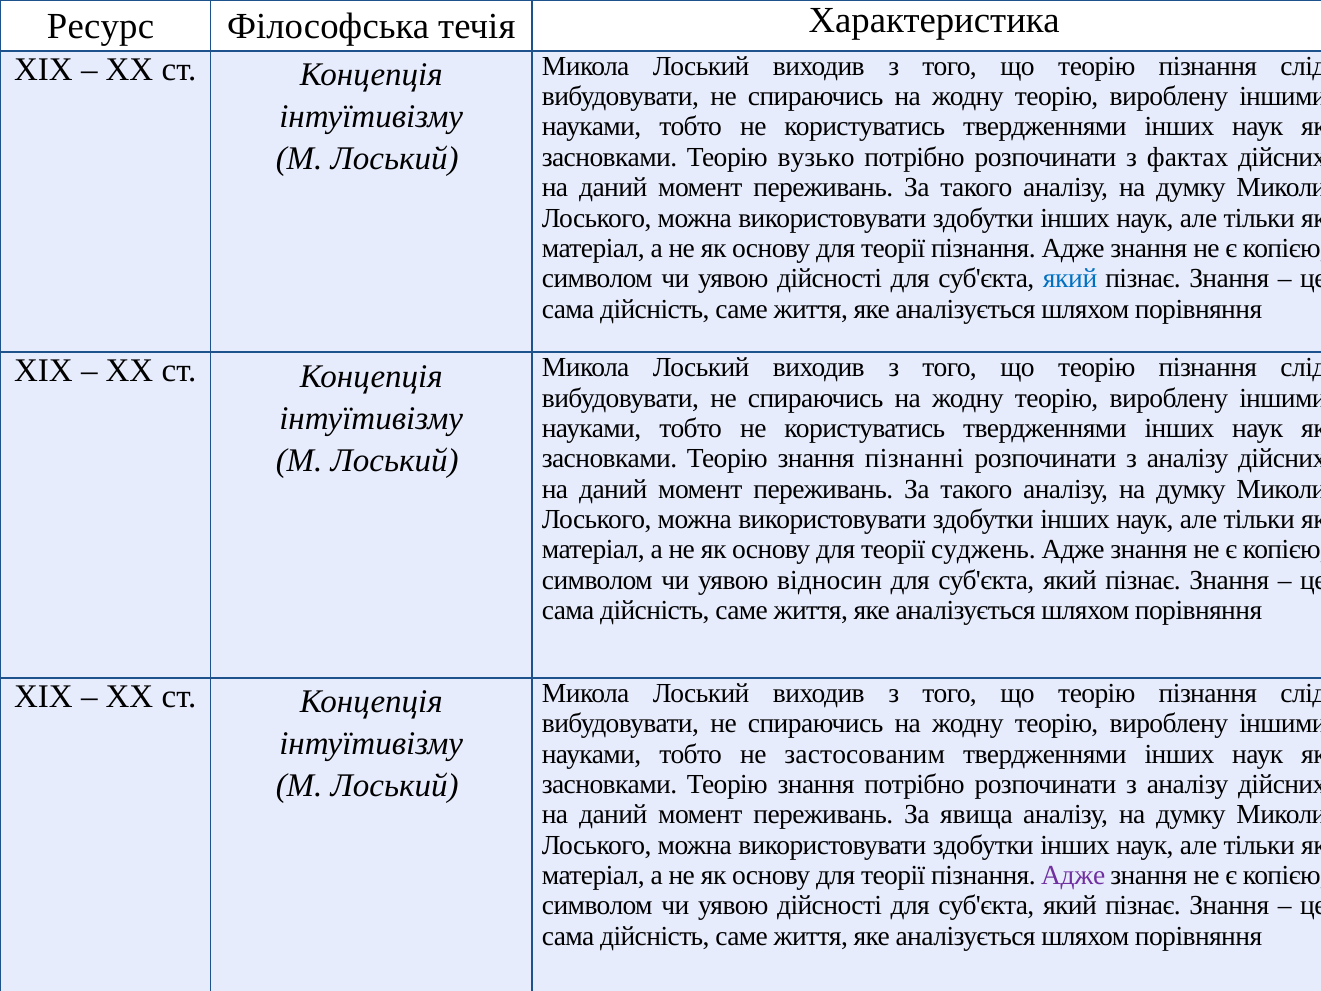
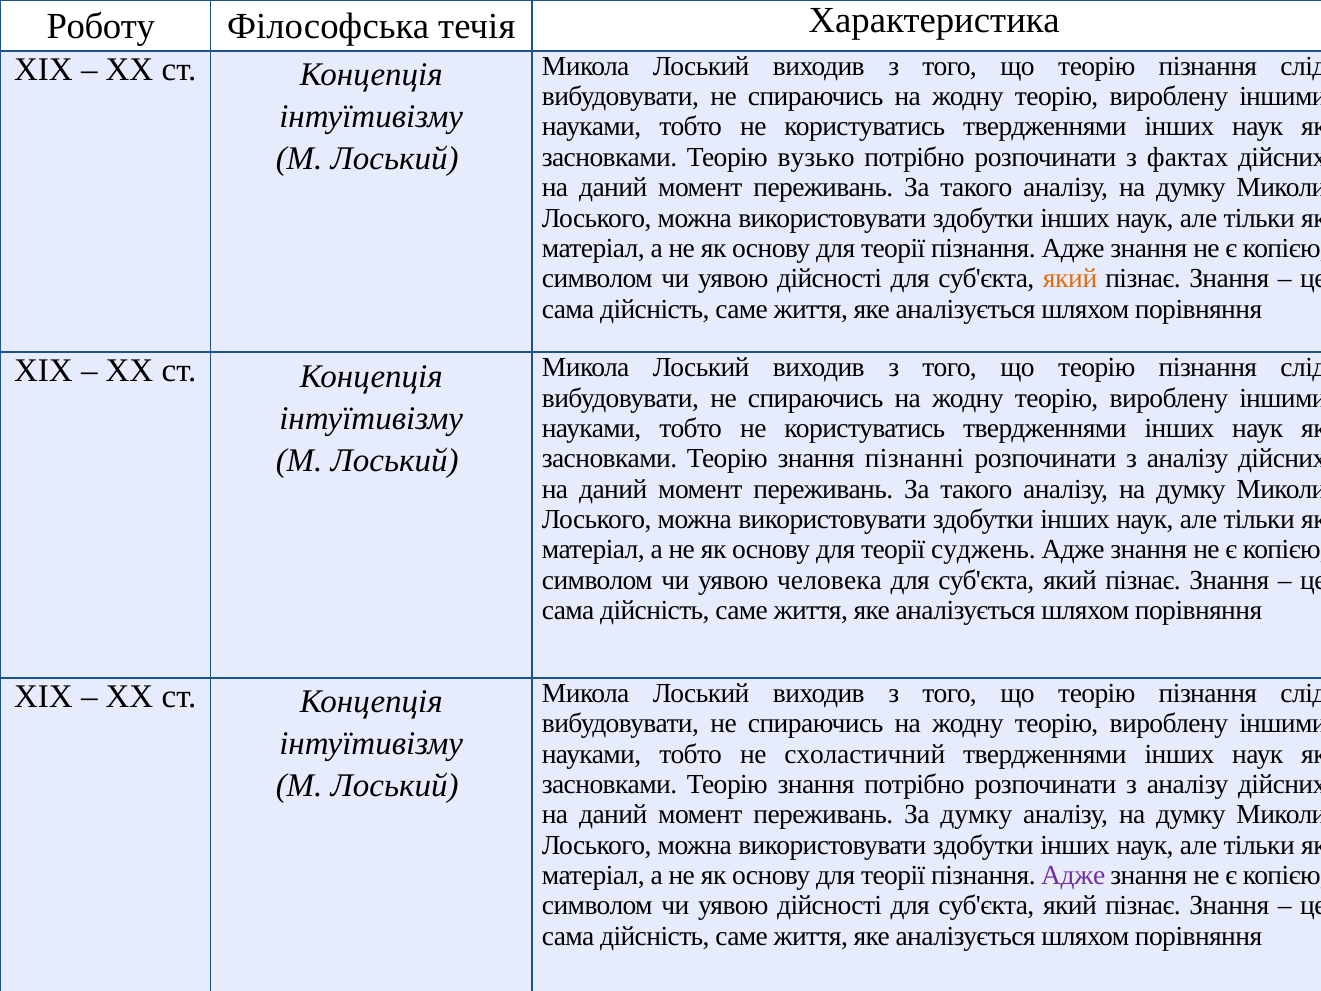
Ресурс: Ресурс -> Роботу (101, 27)
який colour: blue -> orange (1070, 279)
відносин: відносин -> человека (830, 580)
застосованим: застосованим -> схоластичний (865, 754)
За явища: явища -> думку (976, 815)
